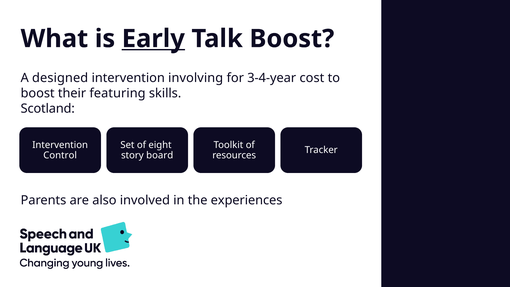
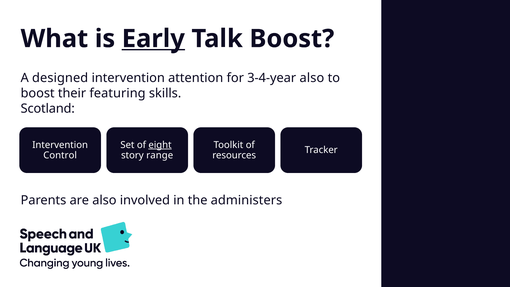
involving: involving -> attention (196, 78)
3-4-year cost: cost -> also (312, 78)
eight underline: none -> present (160, 145)
board: board -> range (160, 155)
experiences: experiences -> administers (246, 200)
